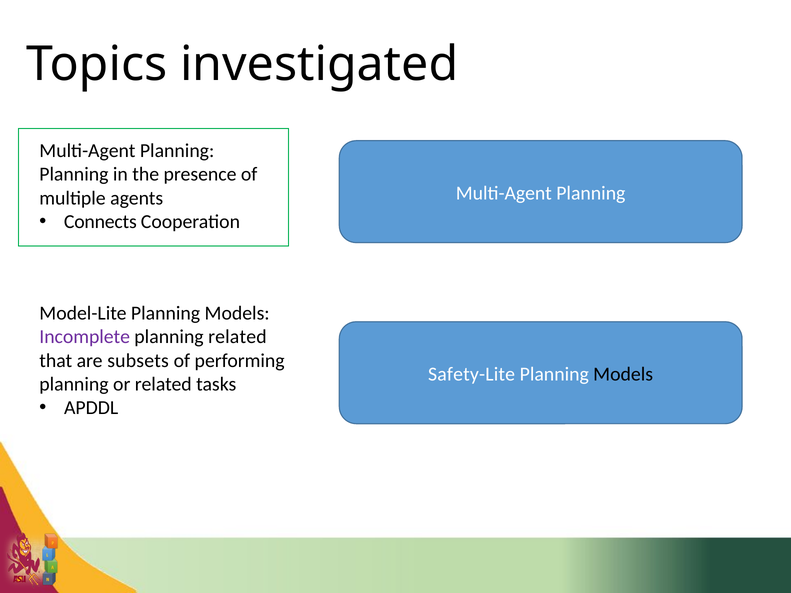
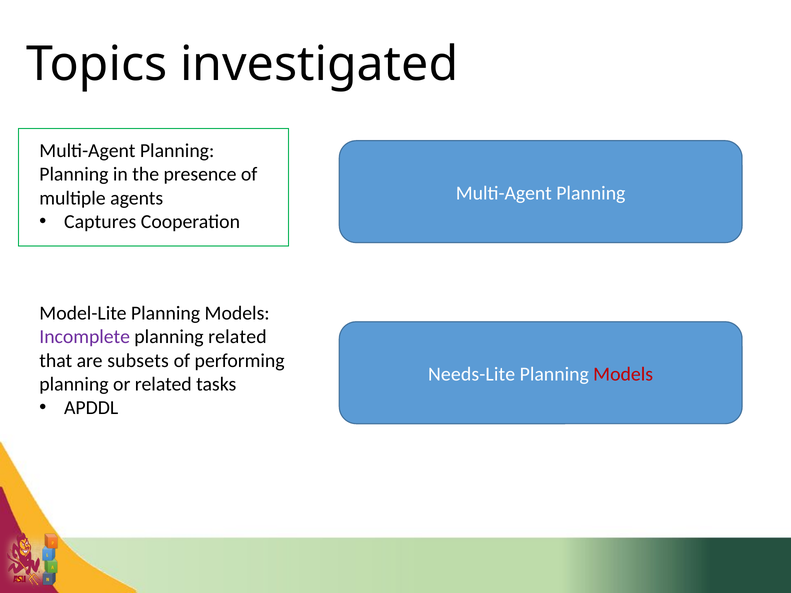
Connects: Connects -> Captures (100, 222)
Safety-Lite: Safety-Lite -> Needs-Lite (472, 374)
Models colour: black -> red (623, 374)
